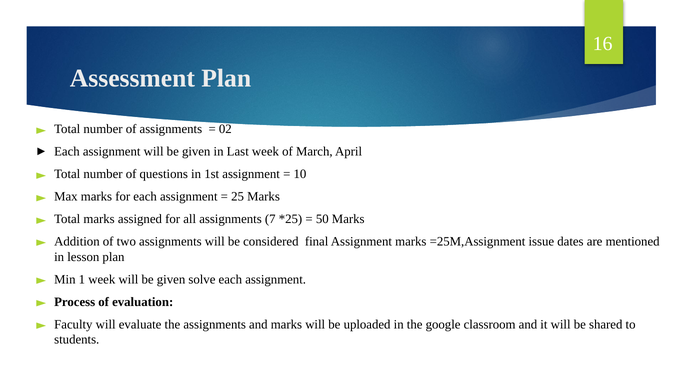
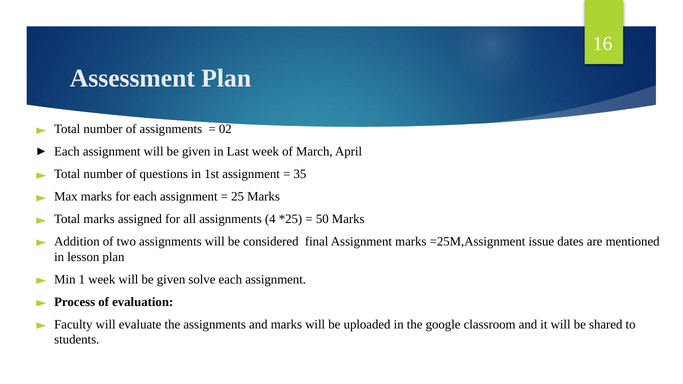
10: 10 -> 35 (300, 174)
7: 7 -> 4 (270, 219)
